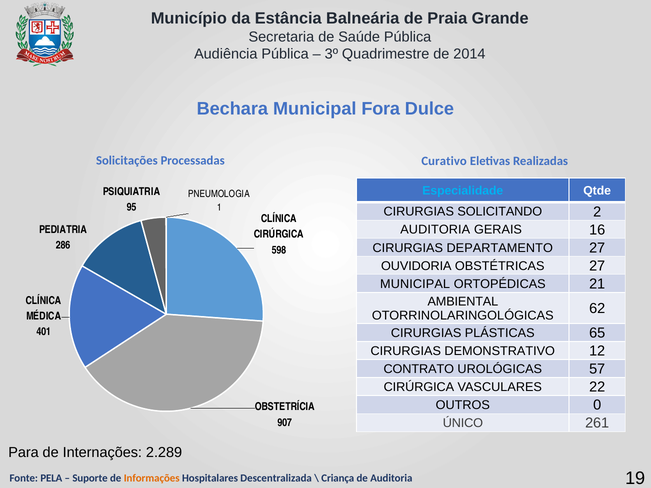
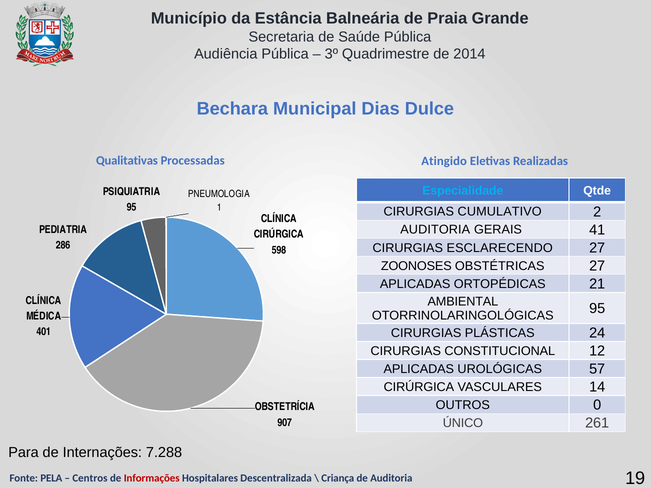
Fora: Fora -> Dias (381, 109)
Solicitações: Solicitações -> Qualitativas (127, 161)
Curativo: Curativo -> Atingido (444, 161)
SOLICITANDO: SOLICITANDO -> CUMULATIVO (500, 212)
16: 16 -> 41 (597, 230)
DEPARTAMENTO: DEPARTAMENTO -> ESCLARECENDO (500, 248)
OUVIDORIA: OUVIDORIA -> ZOONOSES (416, 266)
MUNICIPAL: MUNICIPAL -> APLICADAS (415, 284)
OTORRINOLARINGOLÓGICAS 62: 62 -> 95 (597, 309)
65: 65 -> 24 (597, 333)
DEMONSTRATIVO: DEMONSTRATIVO -> CONSTITUCIONAL (500, 351)
CONTRATO: CONTRATO -> APLICADAS (419, 369)
22: 22 -> 14 (597, 387)
2.289: 2.289 -> 7.288 (164, 453)
Suporte: Suporte -> Centros (90, 478)
Informações colour: orange -> red (152, 478)
